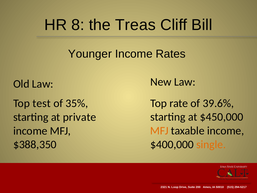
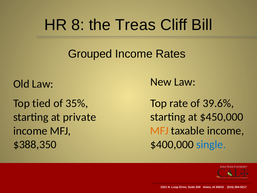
Younger: Younger -> Grouped (90, 54)
test: test -> tied (42, 103)
single colour: orange -> blue (211, 144)
